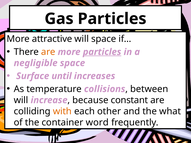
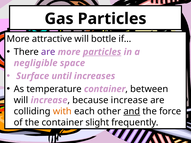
will space: space -> bottle (104, 39)
are colour: orange -> purple (48, 52)
temperature collisions: collisions -> container (105, 89)
because constant: constant -> increase (129, 100)
and underline: none -> present (132, 111)
what: what -> force (170, 111)
word: word -> slight (97, 123)
